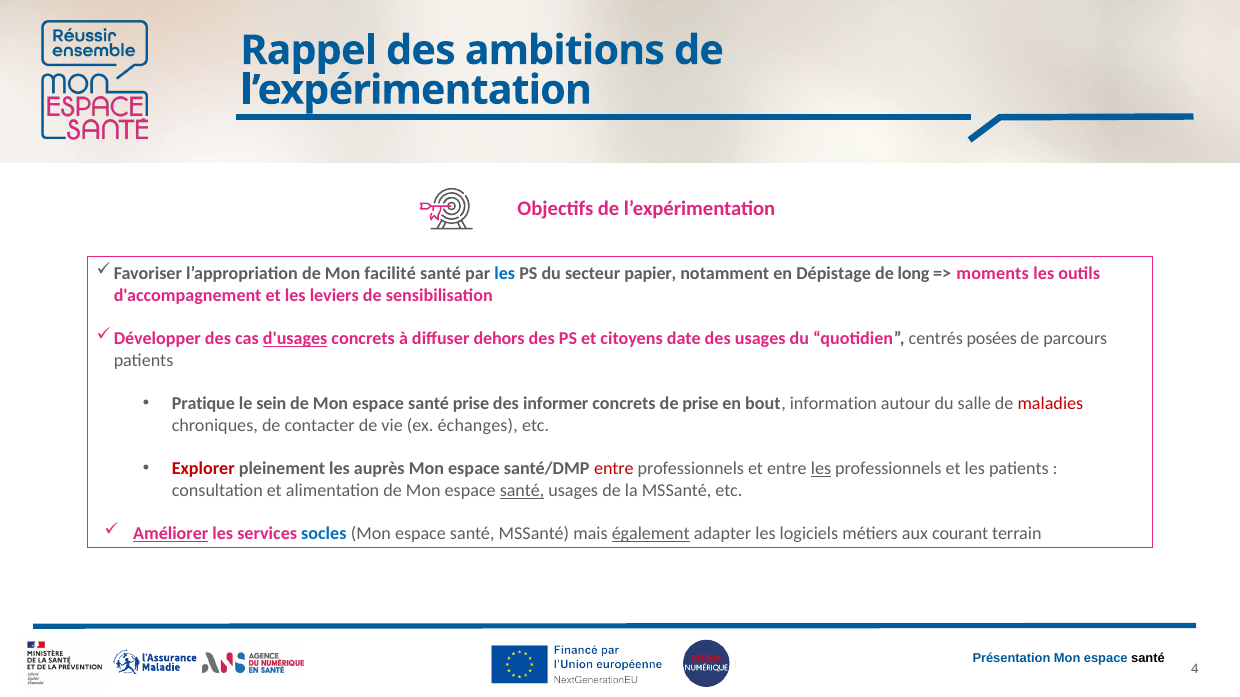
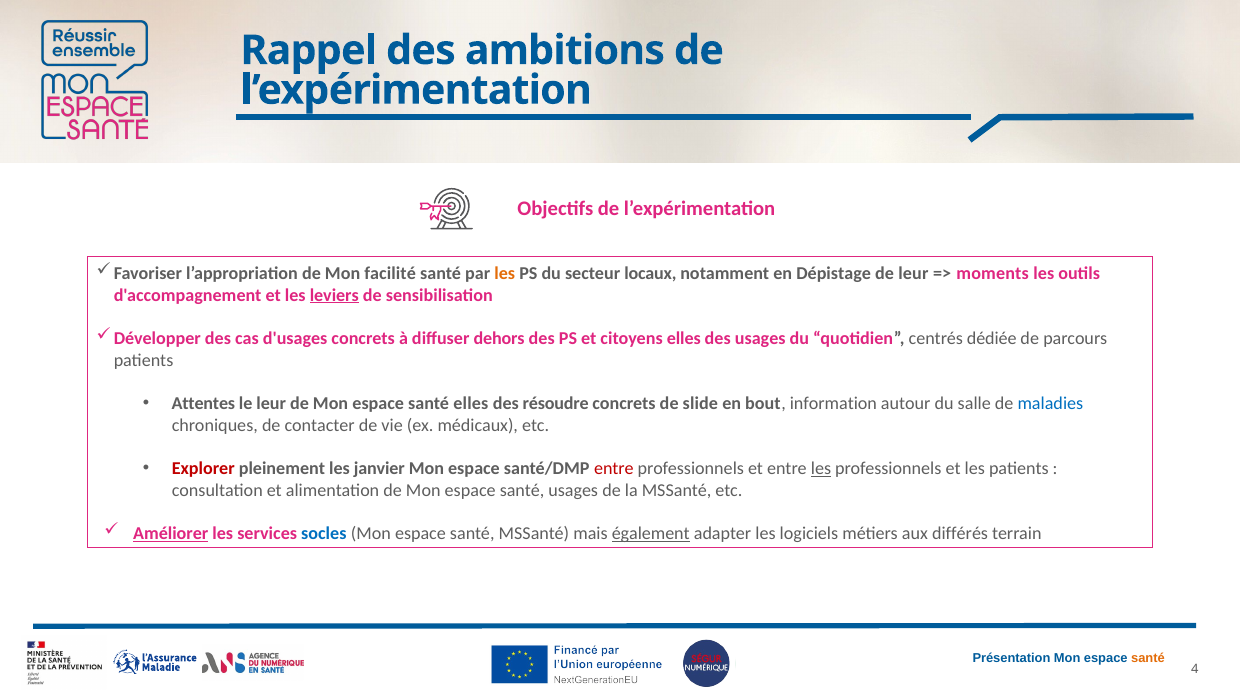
les colour: blue -> orange (505, 274)
papier: papier -> locaux (650, 274)
de long: long -> leur (913, 274)
leviers underline: none -> present (334, 295)
d'usages underline: present -> none (295, 339)
citoyens date: date -> elles (684, 339)
posées: posées -> dédiée (992, 339)
Pratique: Pratique -> Attentes (203, 404)
le sein: sein -> leur (271, 404)
santé prise: prise -> elles (471, 404)
informer: informer -> résoudre (556, 404)
de prise: prise -> slide (700, 404)
maladies colour: red -> blue (1050, 404)
échanges: échanges -> médicaux (478, 426)
auprès: auprès -> janvier (379, 469)
santé underline: present -> none (522, 491)
courant: courant -> différés (960, 534)
santé colour: black -> orange (1148, 659)
